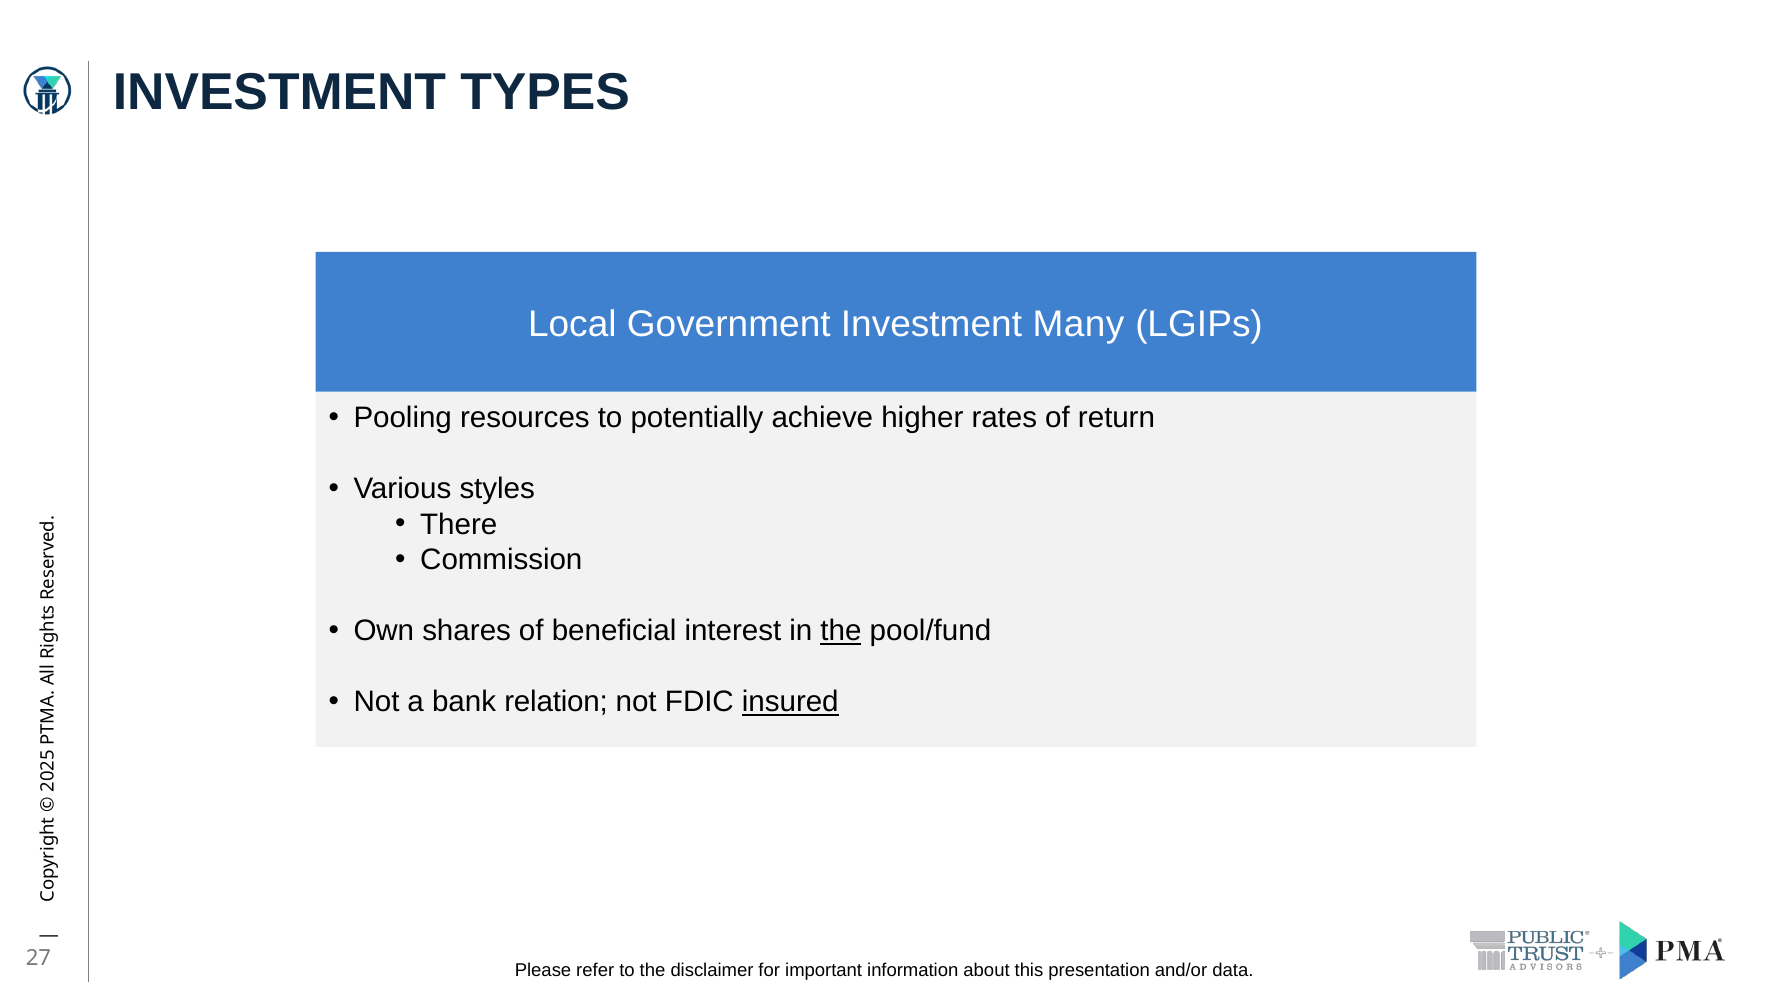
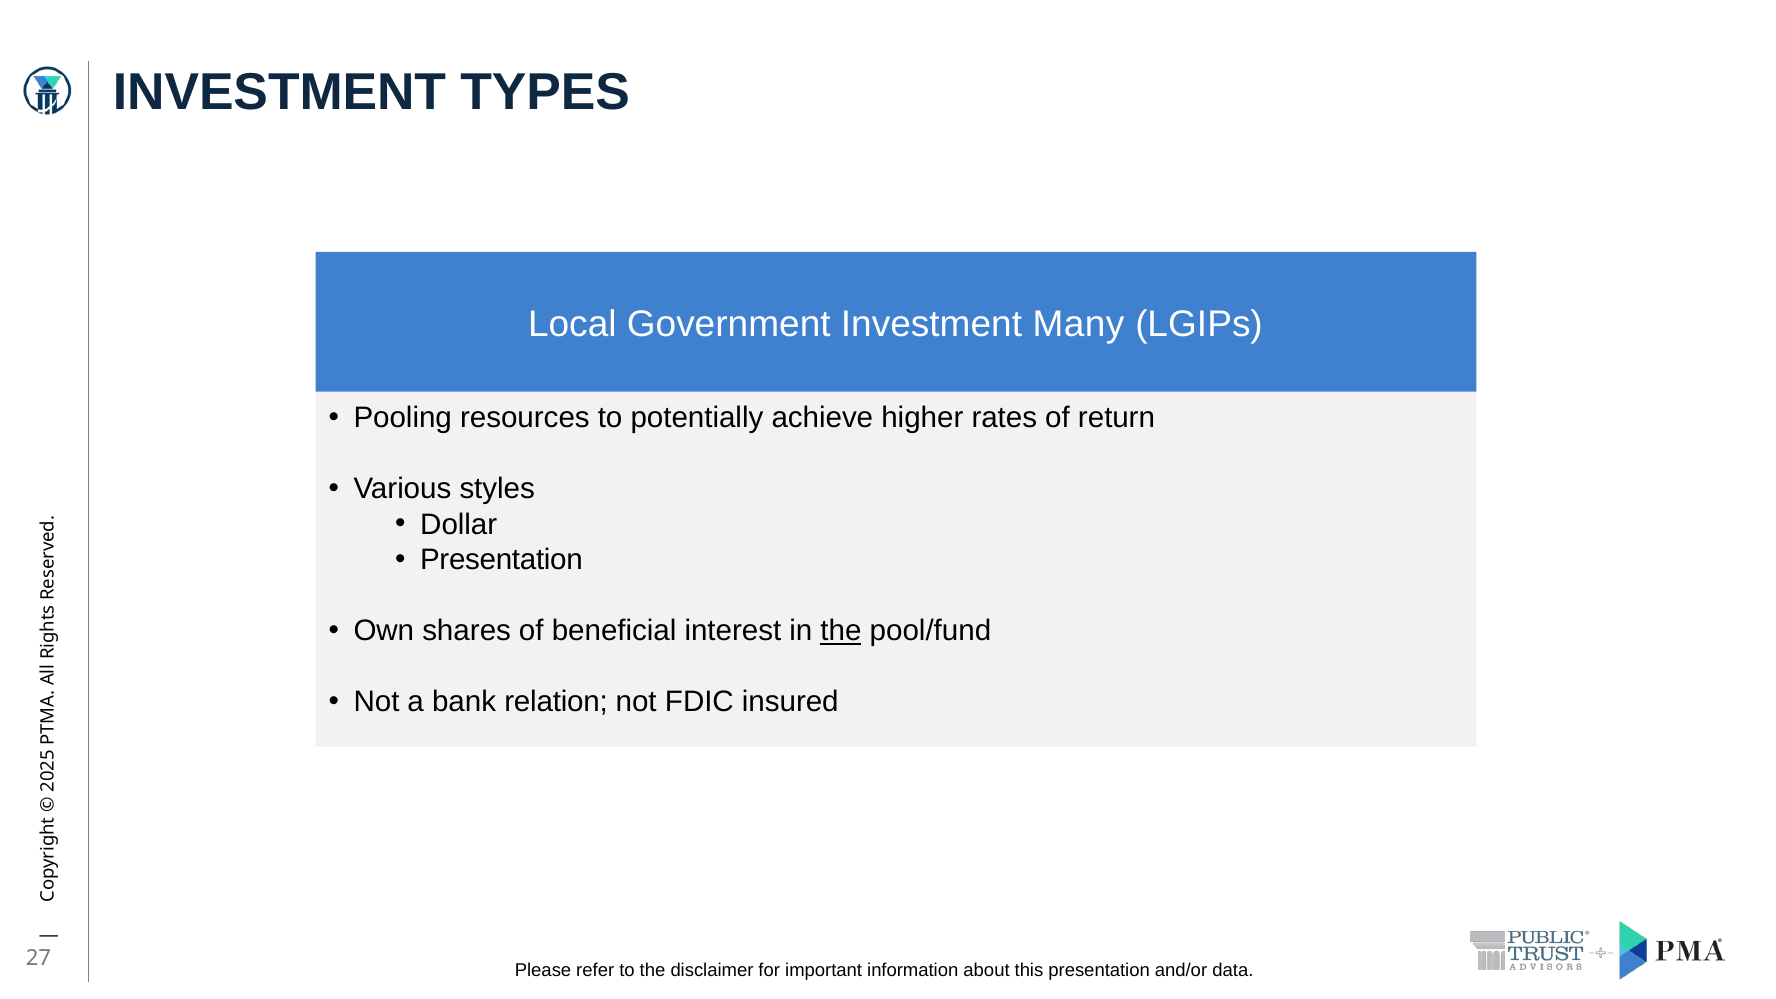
There: There -> Dollar (459, 525)
Commission: Commission -> Presentation (501, 560)
insured underline: present -> none (790, 702)
